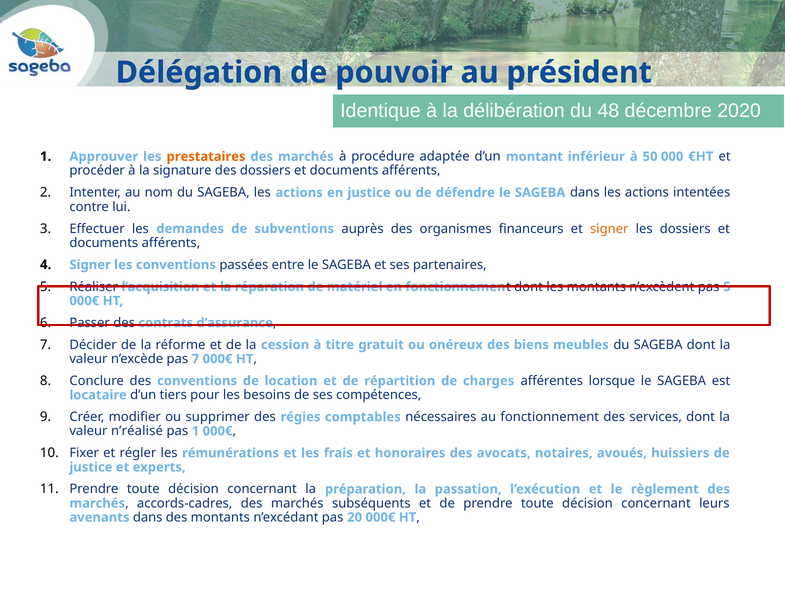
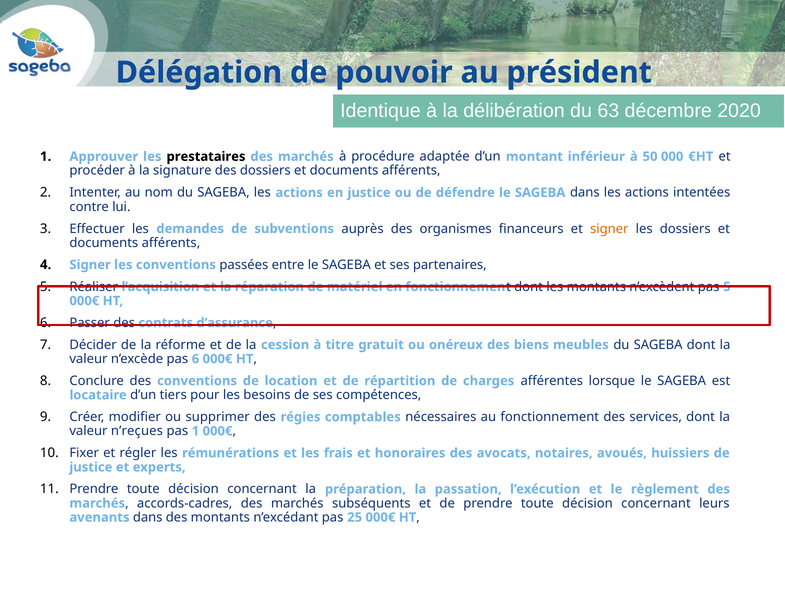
48: 48 -> 63 (608, 111)
prestataires colour: orange -> black (206, 156)
pas 7: 7 -> 6 (195, 359)
n’réalisé: n’réalisé -> n’reçues (137, 431)
20: 20 -> 25 (355, 517)
